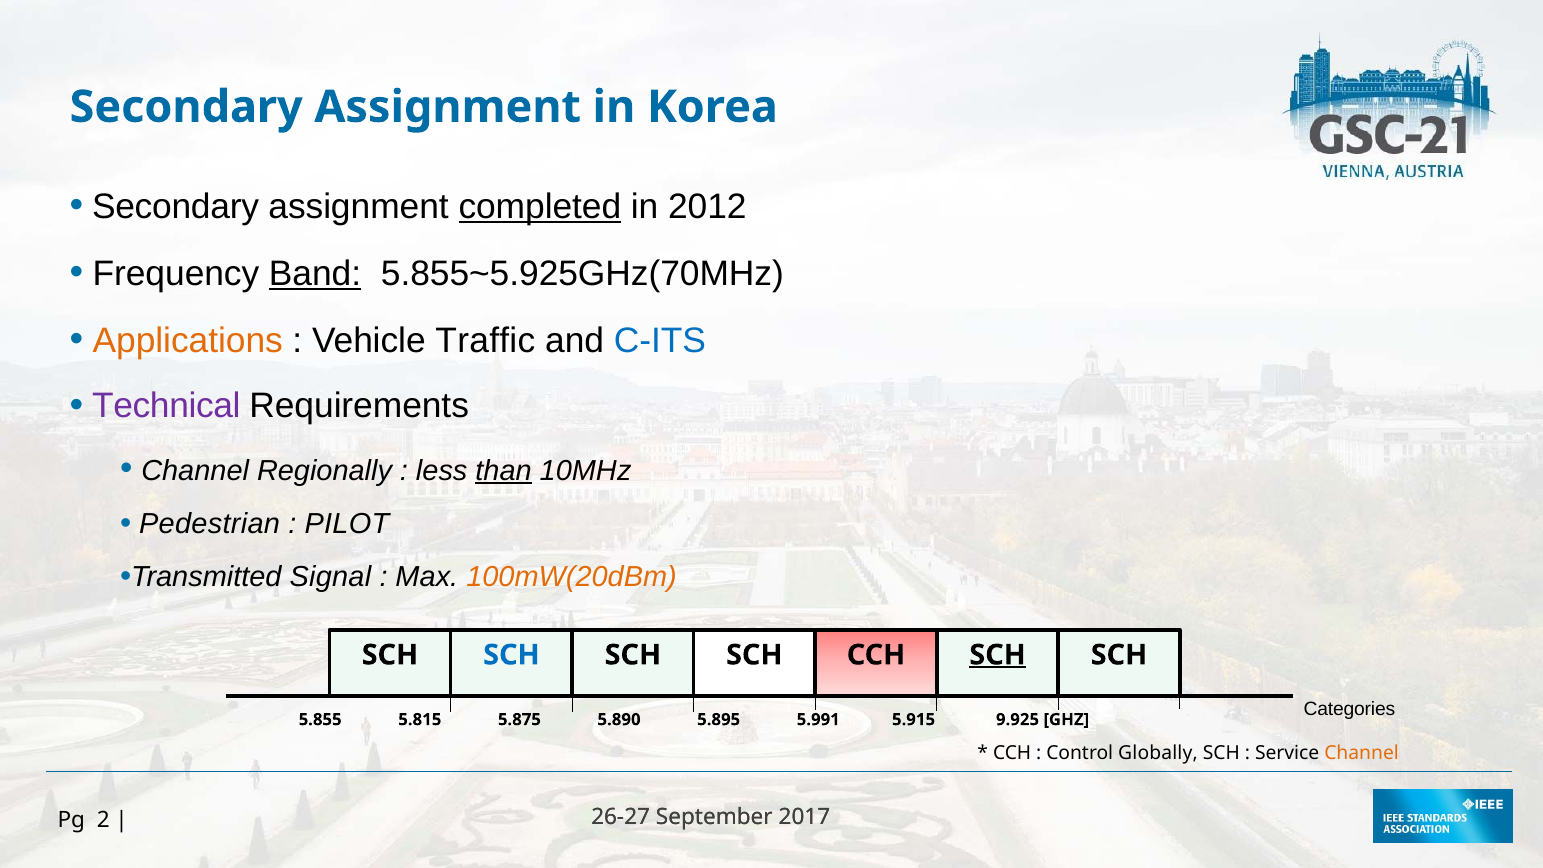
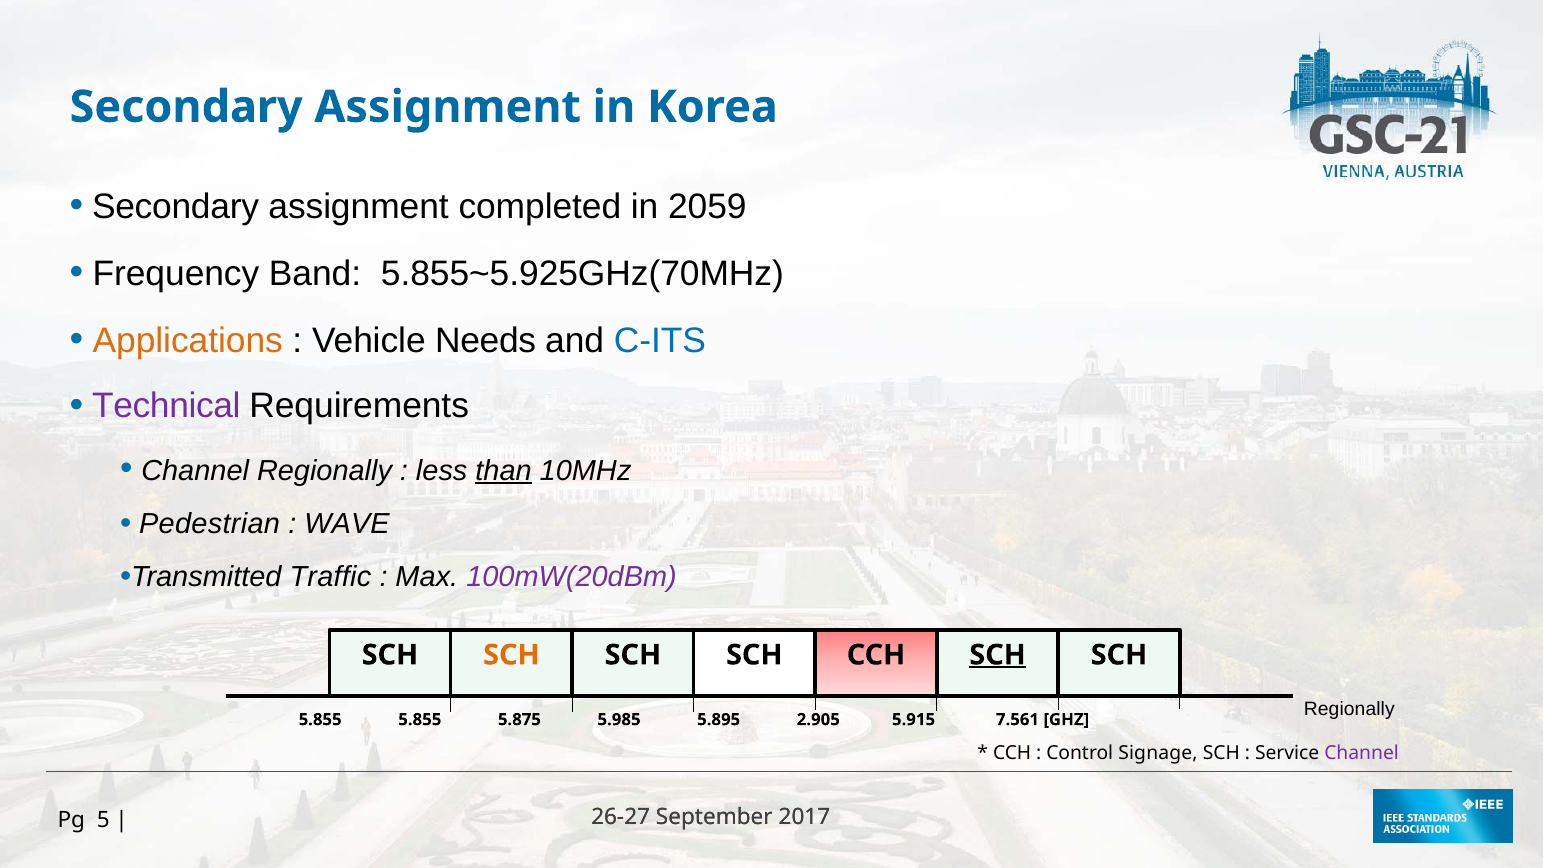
completed underline: present -> none (540, 207)
2012: 2012 -> 2059 (707, 207)
Band underline: present -> none (315, 274)
Traffic: Traffic -> Needs (486, 341)
PILOT: PILOT -> WAVE (347, 524)
Signal: Signal -> Traffic (330, 577)
100mW(20dBm colour: orange -> purple (572, 577)
SCH colour: blue -> orange (511, 655)
Categories: Categories -> Regionally (1349, 709)
5.855 5.815: 5.815 -> 5.855 (420, 720)
5.890: 5.890 -> 5.985 (619, 720)
5.991: 5.991 -> 2.905 (818, 720)
9.925: 9.925 -> 7.561 (1017, 720)
Globally: Globally -> Signage (1158, 753)
Channel colour: orange -> purple (1362, 753)
2: 2 -> 5 (103, 820)
